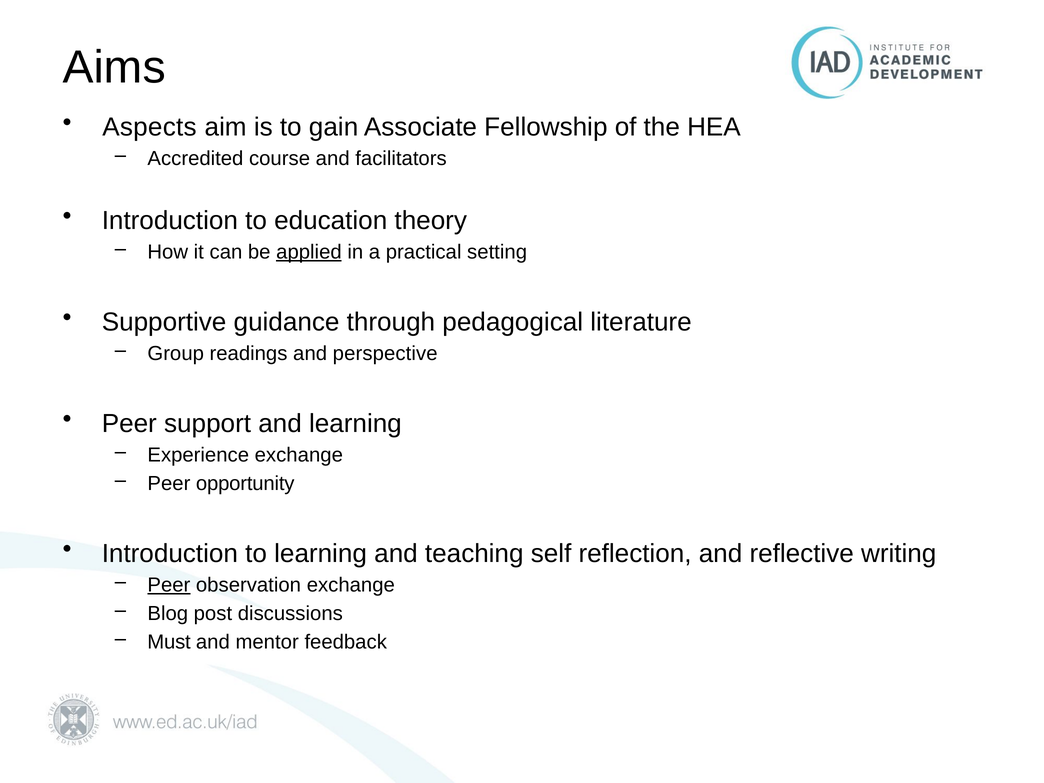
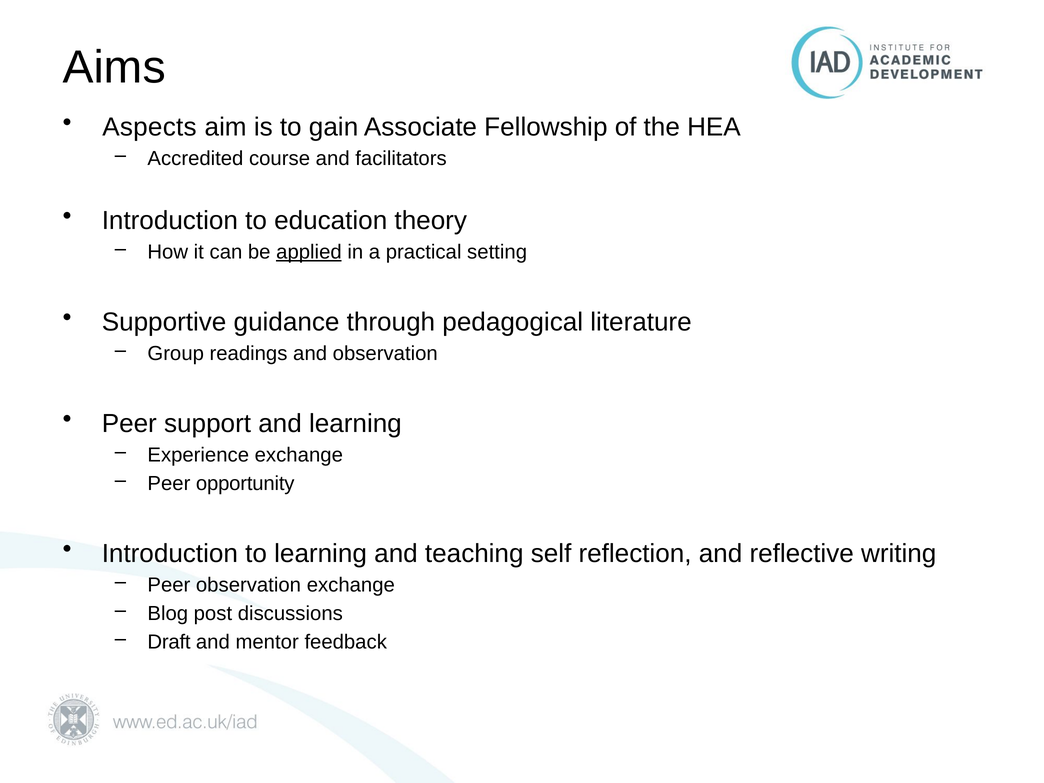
and perspective: perspective -> observation (385, 354)
Peer underline: present -> none (169, 585)
Must: Must -> Draft (169, 642)
